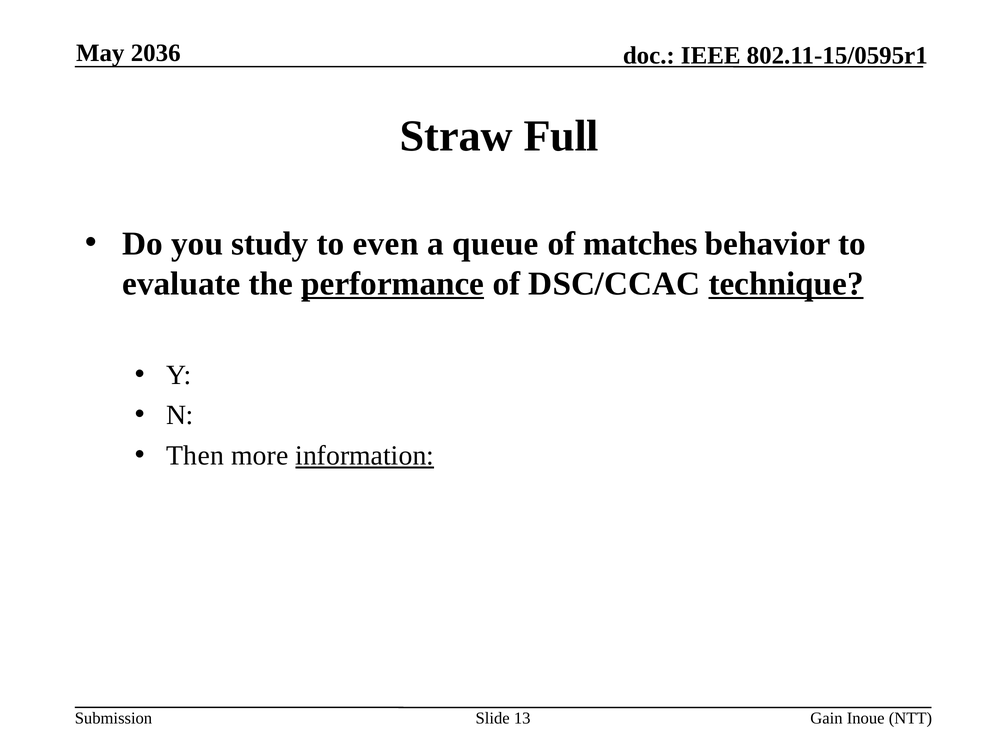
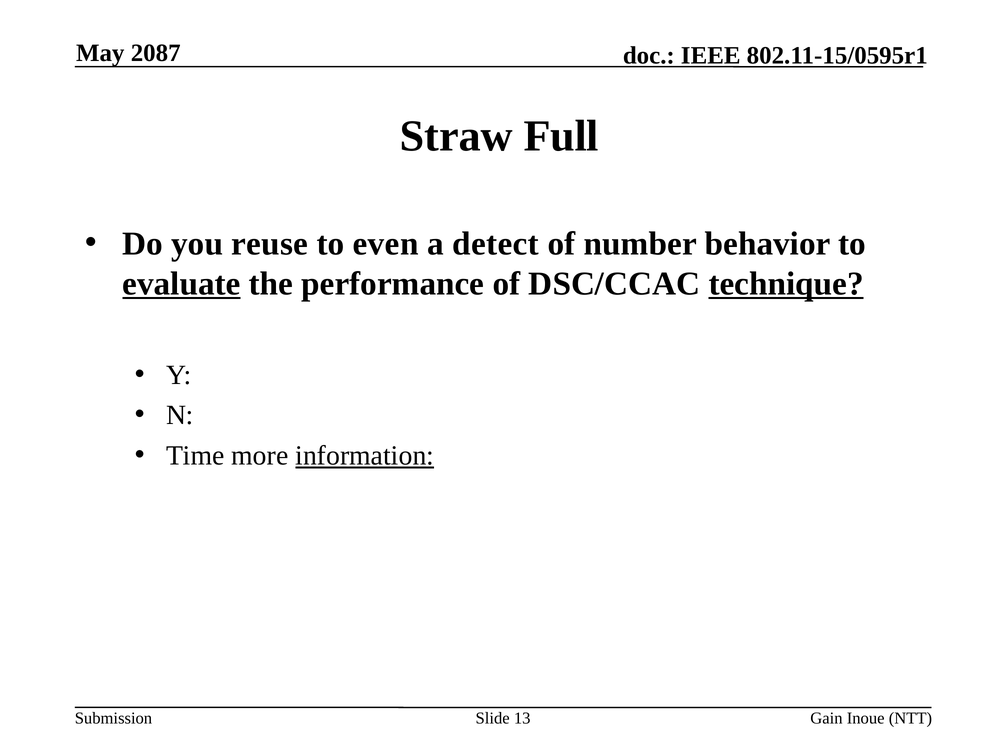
2036: 2036 -> 2087 (156, 53)
study: study -> reuse (270, 244)
queue: queue -> detect (496, 244)
matches: matches -> number (640, 244)
evaluate underline: none -> present (181, 283)
performance underline: present -> none (393, 283)
Then: Then -> Time (195, 455)
